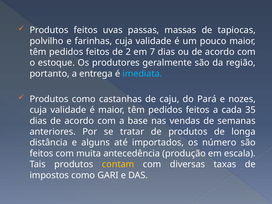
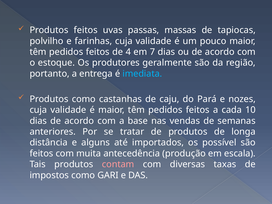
2: 2 -> 4 (128, 52)
35: 35 -> 10 (250, 110)
número: número -> possível (219, 143)
contam colour: yellow -> pink (118, 164)
